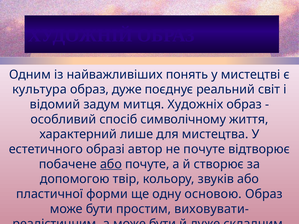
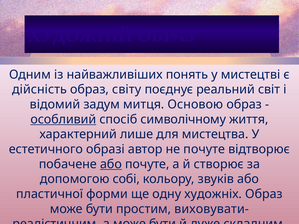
культура: культура -> дійсність (40, 90)
образ дуже: дуже -> світу (127, 90)
Художніх: Художніх -> Основою (195, 105)
особливий underline: none -> present (63, 119)
твір: твір -> собі (126, 179)
основою: основою -> художніх (213, 194)
